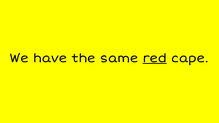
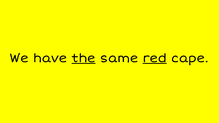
the underline: none -> present (84, 58)
